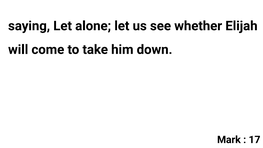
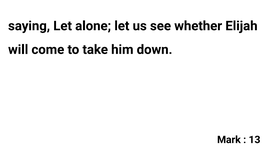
17: 17 -> 13 (255, 140)
